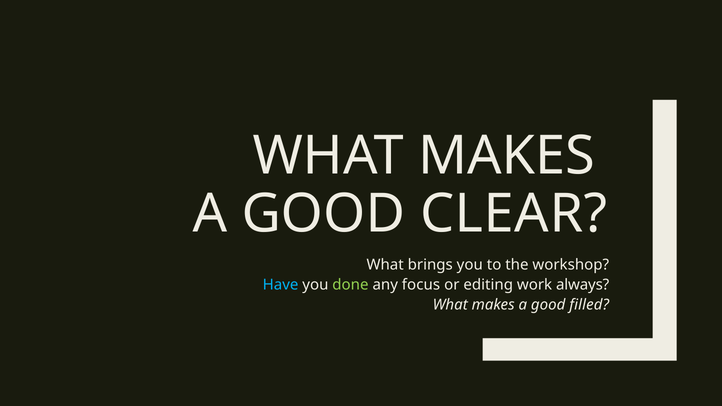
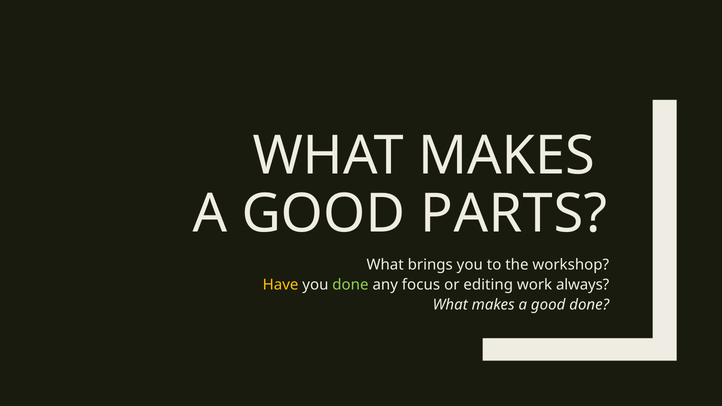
CLEAR: CLEAR -> PARTS (514, 214)
Have colour: light blue -> yellow (281, 285)
good filled: filled -> done (589, 305)
